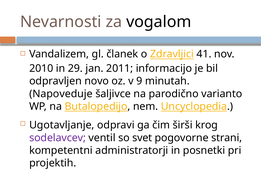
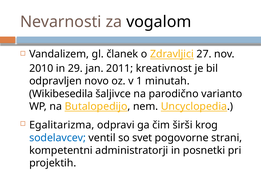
41: 41 -> 27 (204, 54)
informacijo: informacijo -> kreativnost (164, 68)
9: 9 -> 1 (139, 81)
Napoveduje: Napoveduje -> Wikibesedila (61, 94)
Ugotavljanje: Ugotavljanje -> Egalitarizma (62, 125)
sodelavcev colour: purple -> blue (58, 138)
